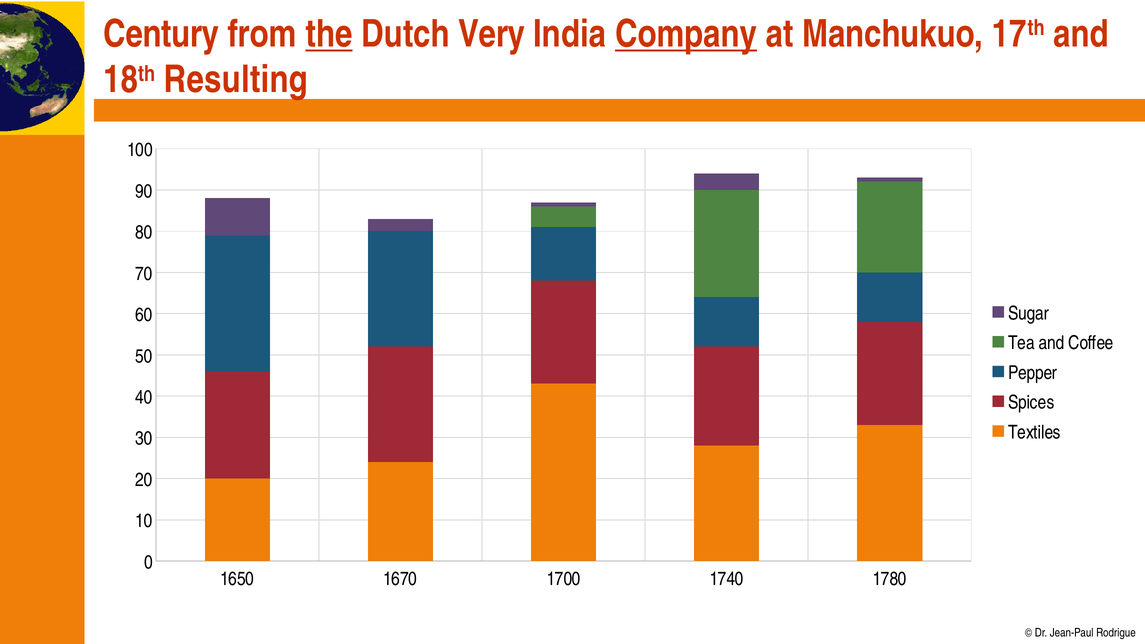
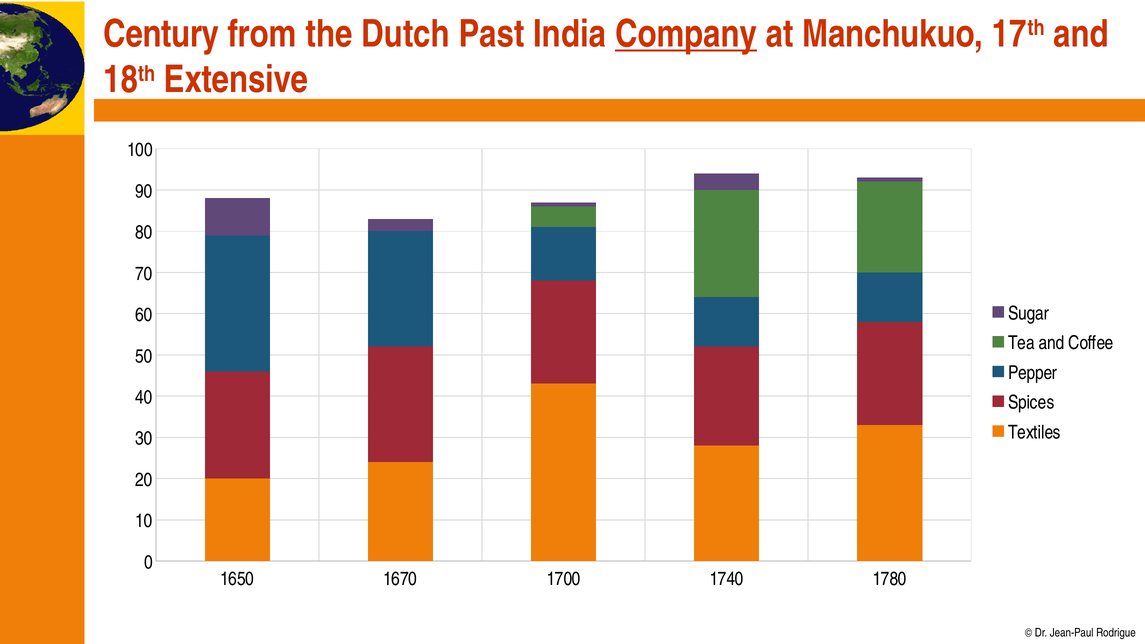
the underline: present -> none (329, 34)
Very: Very -> Past (492, 34)
Resulting: Resulting -> Extensive (236, 80)
